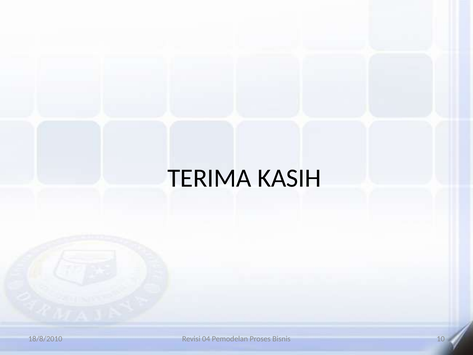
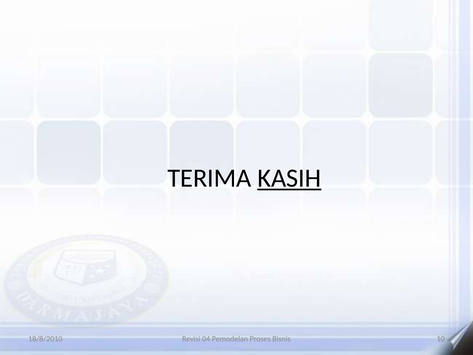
KASIH underline: none -> present (289, 178)
